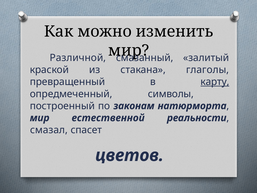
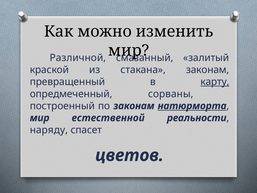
стакана глаголы: глаголы -> законам (208, 70)
символы: символы -> сорваны (171, 94)
натюрморта underline: none -> present (192, 106)
смазал: смазал -> наряду (49, 130)
